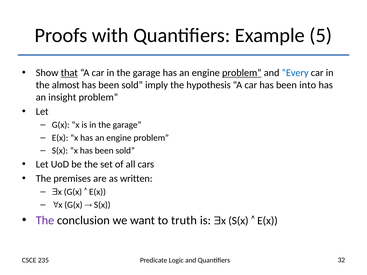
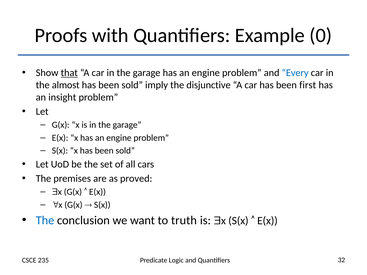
5: 5 -> 0 (321, 35)
problem underline: present -> none (242, 73)
hypothesis: hypothesis -> disjunctive (209, 85)
into: into -> first (308, 85)
written: written -> proved (136, 179)
The colour: purple -> blue (45, 220)
